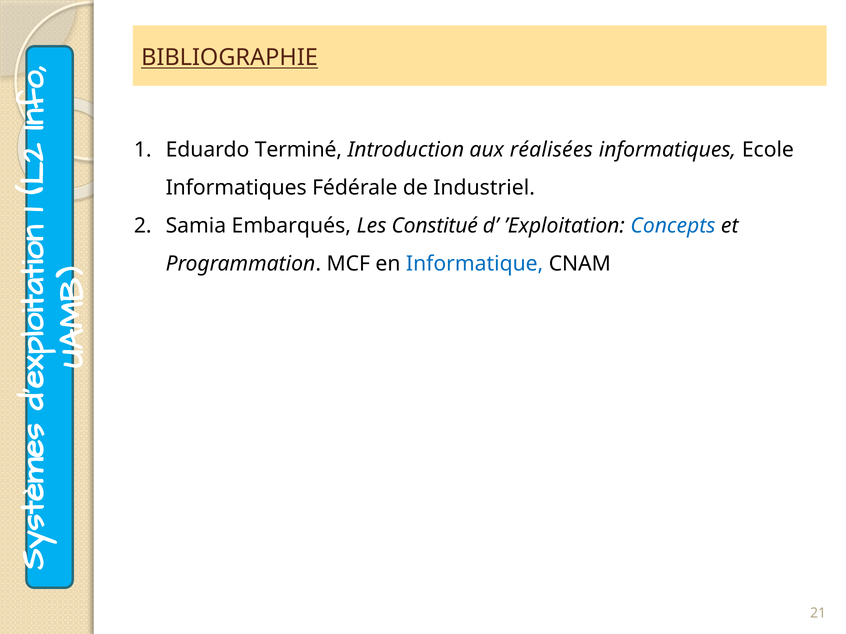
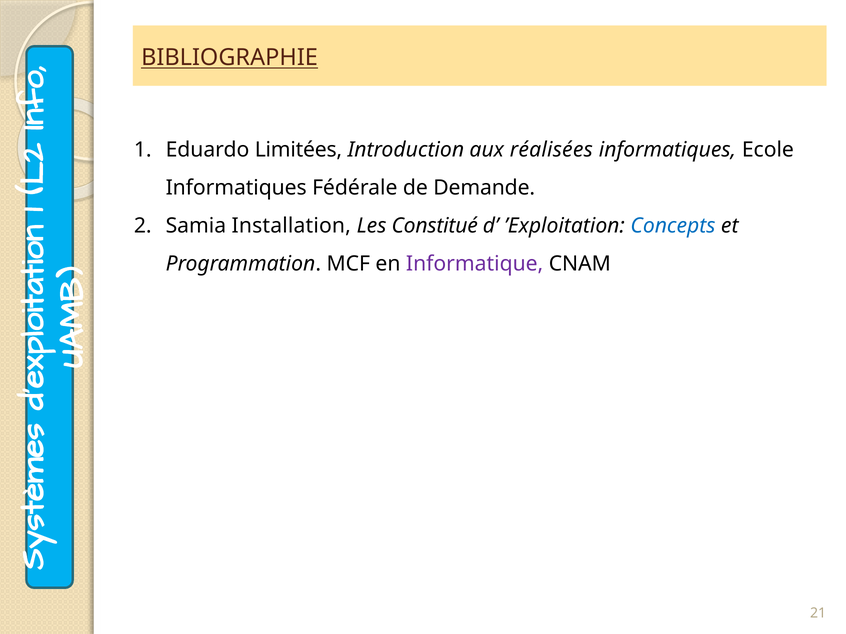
Terminé: Terminé -> Limitées (298, 150)
Industriel: Industriel -> Demande (484, 188)
Embarqués: Embarqués -> Installation (291, 226)
Informatique colour: blue -> purple (475, 264)
